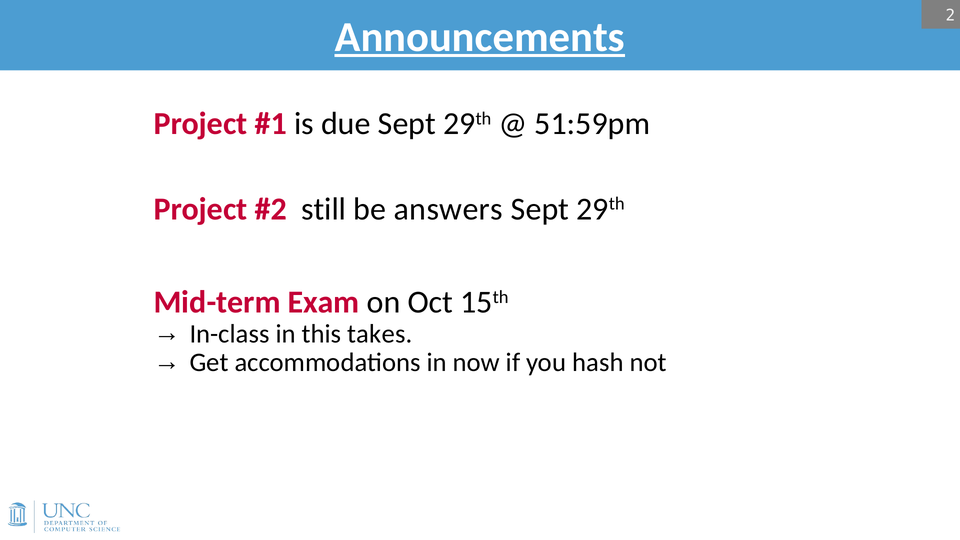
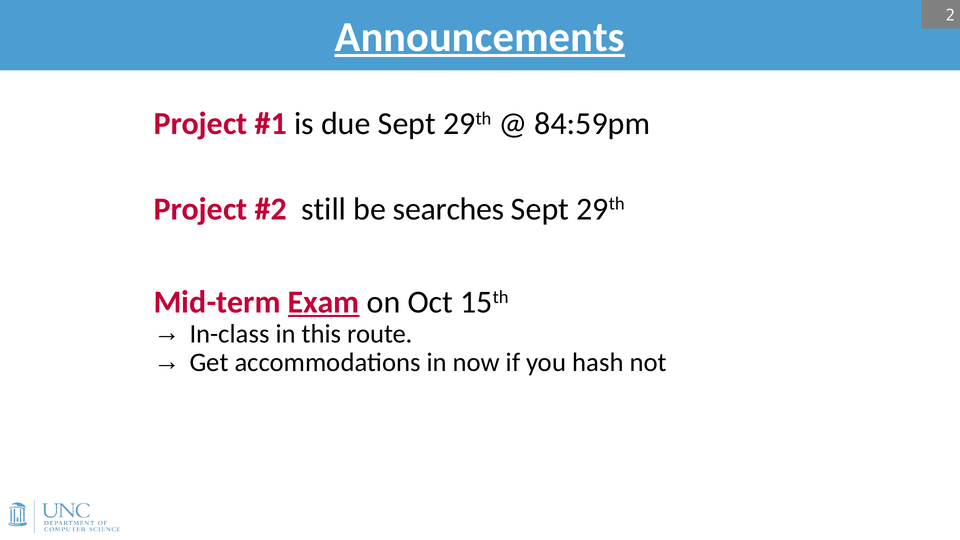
51:59pm: 51:59pm -> 84:59pm (592, 124)
answers: answers -> searches (449, 209)
Exam underline: none -> present (324, 302)
takes: takes -> route (380, 334)
